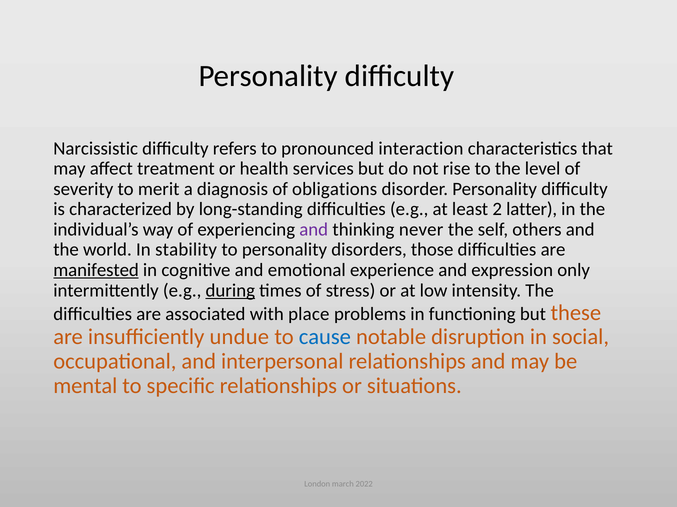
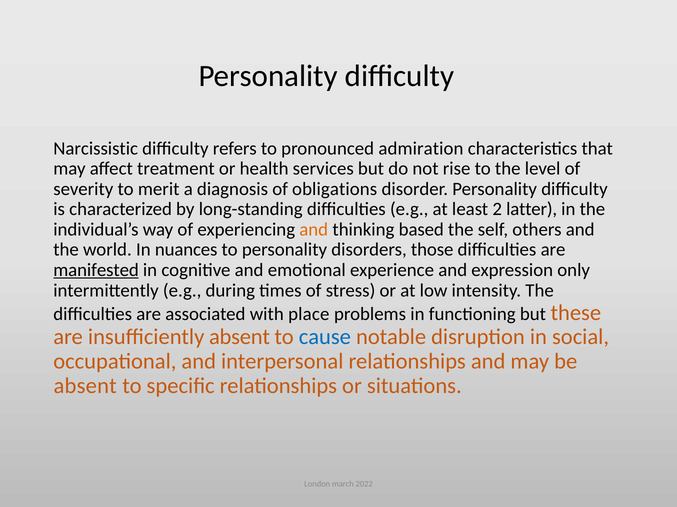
interaction: interaction -> admiration (421, 149)
and colour: purple -> orange (314, 230)
never: never -> based (421, 230)
stability: stability -> nuances (186, 250)
during underline: present -> none (230, 291)
insufficiently undue: undue -> absent (240, 337)
mental: mental -> absent (85, 386)
